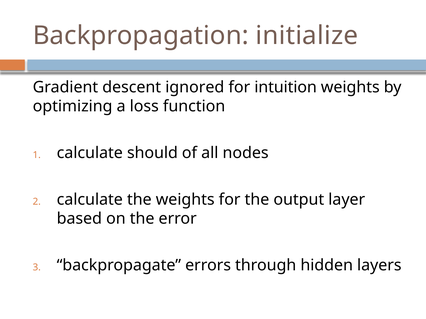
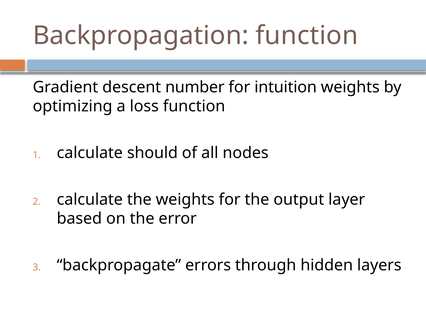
Backpropagation initialize: initialize -> function (307, 36)
ignored: ignored -> number (195, 87)
